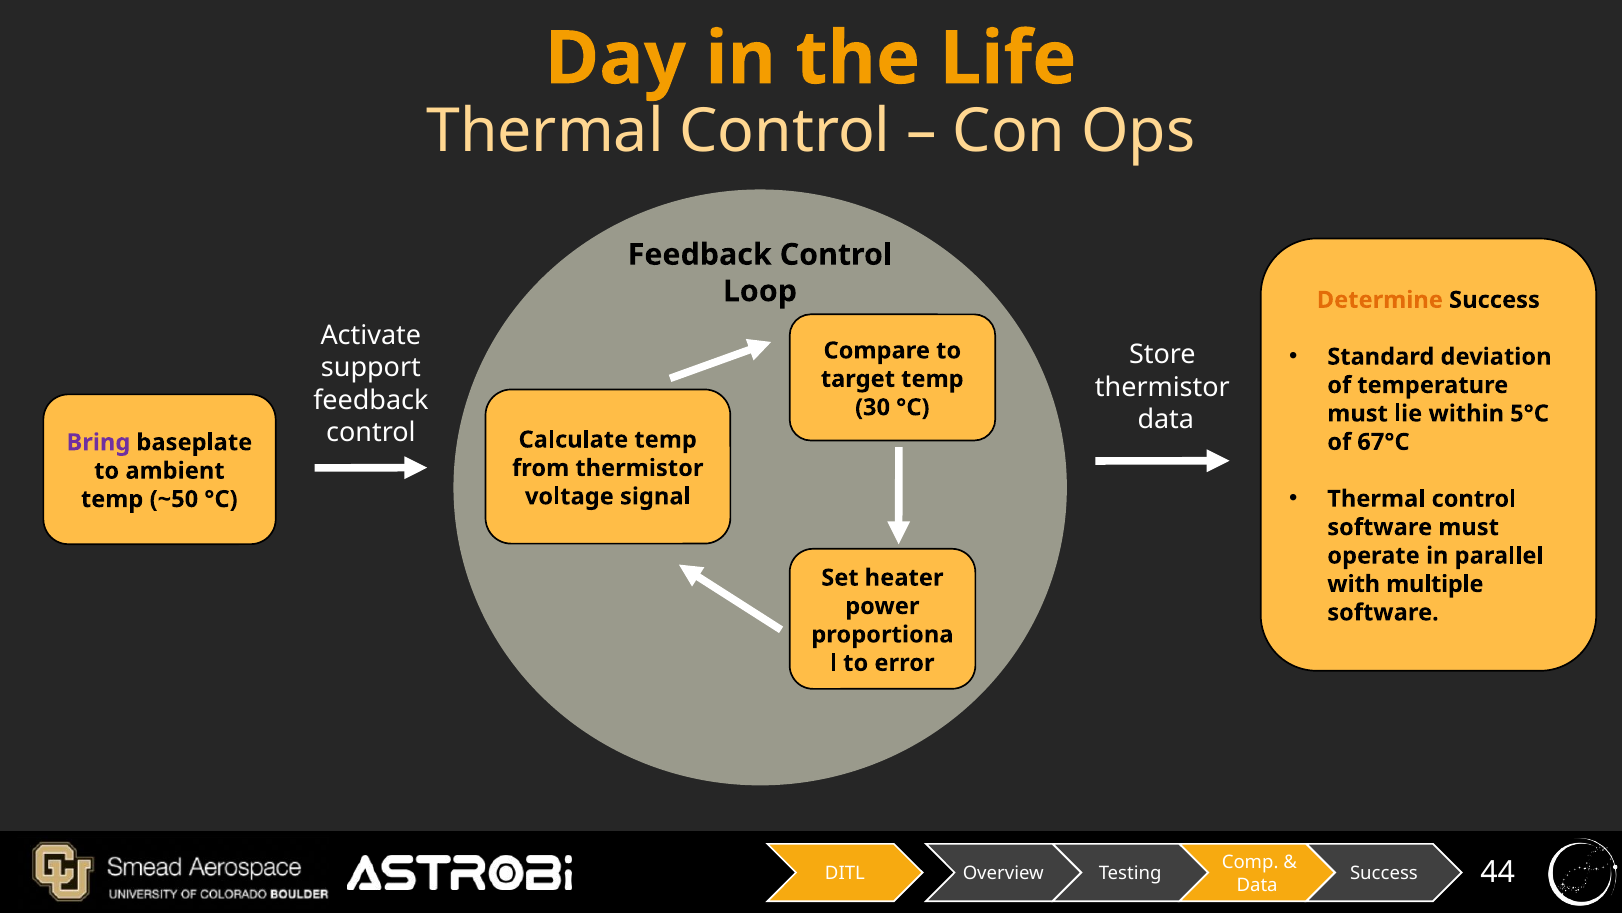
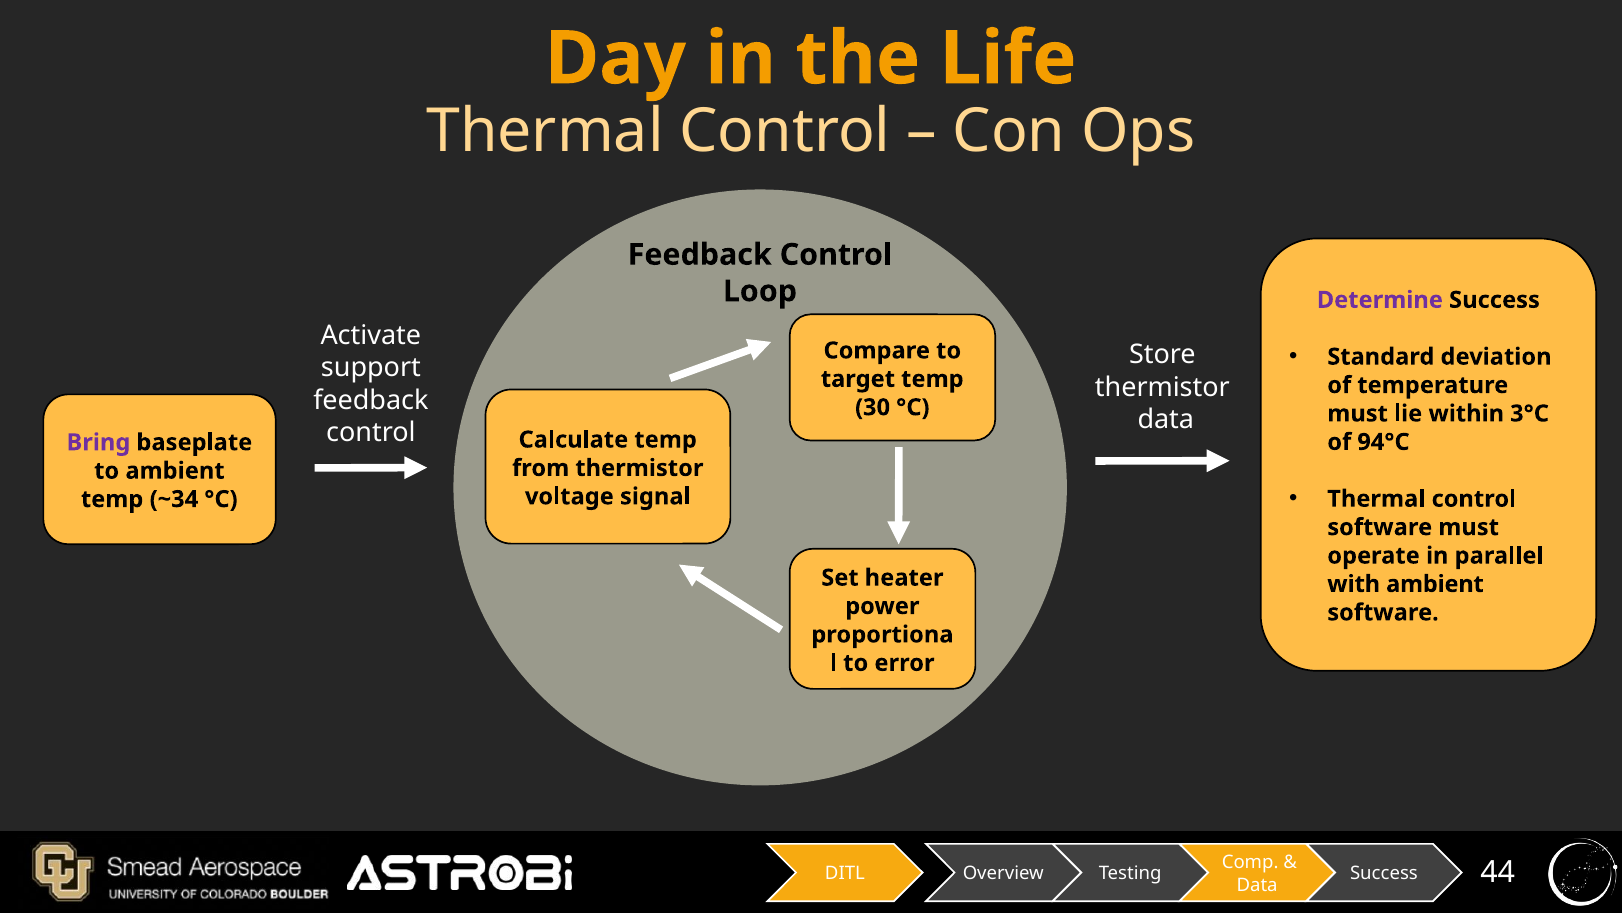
Determine colour: orange -> purple (1380, 300)
5°C: 5°C -> 3°C (1530, 413)
67°C: 67°C -> 94°C (1383, 442)
~50: ~50 -> ~34 (174, 499)
with multiple: multiple -> ambient (1435, 584)
